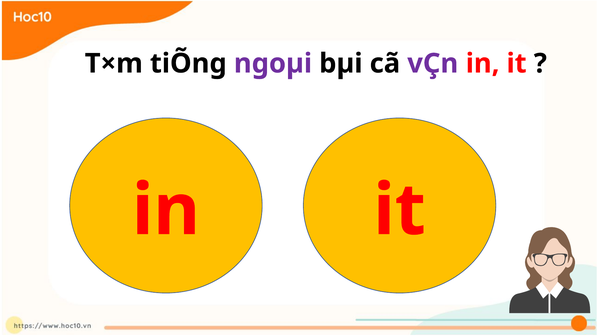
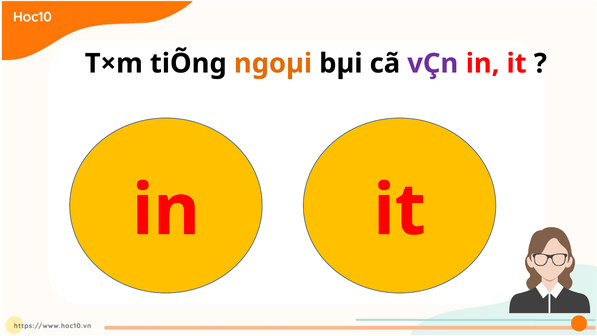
ngoµi colour: purple -> orange (273, 63)
